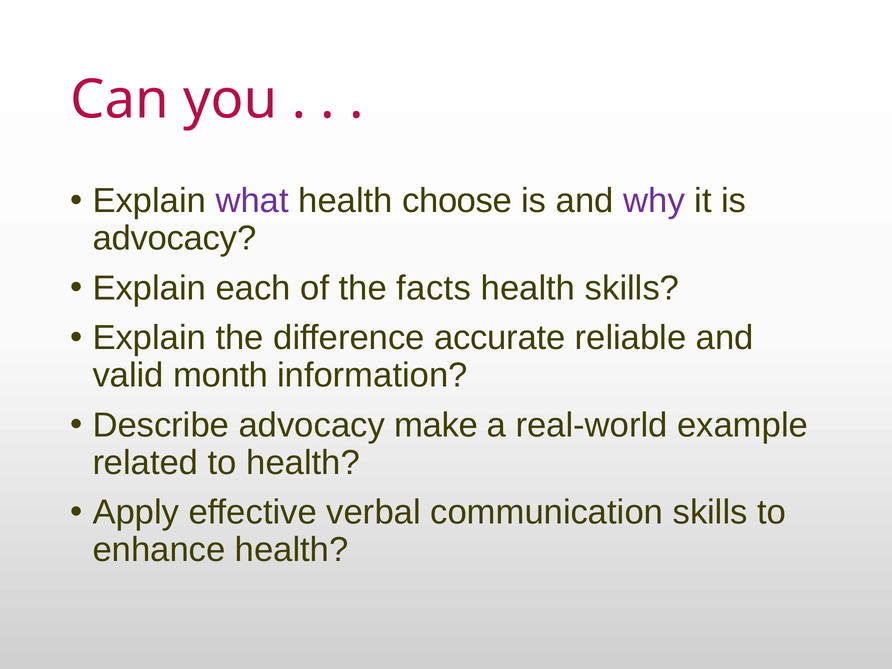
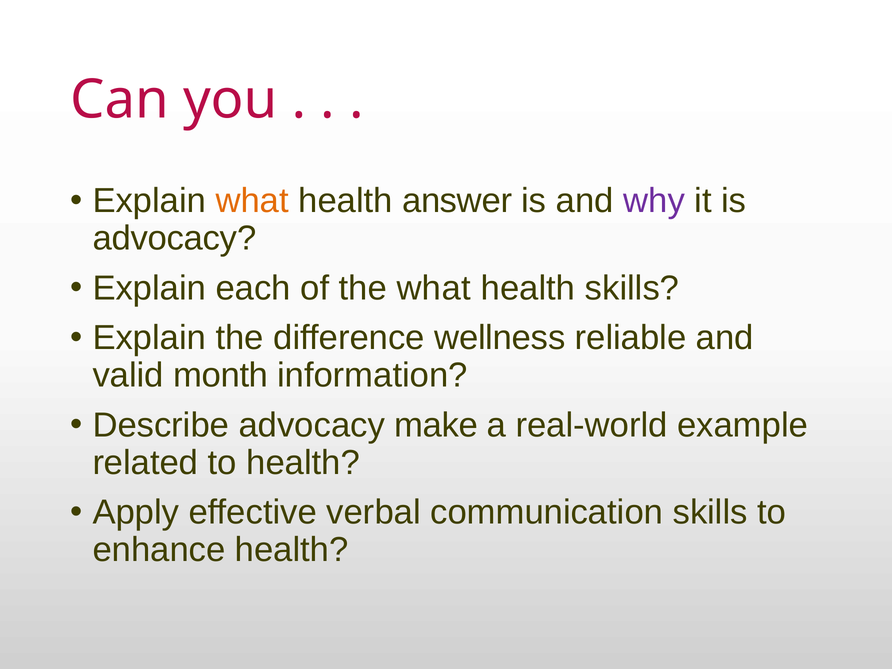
what colour: purple -> orange (252, 201)
choose: choose -> answer (457, 201)
the facts: facts -> what (434, 288)
accurate: accurate -> wellness (500, 338)
